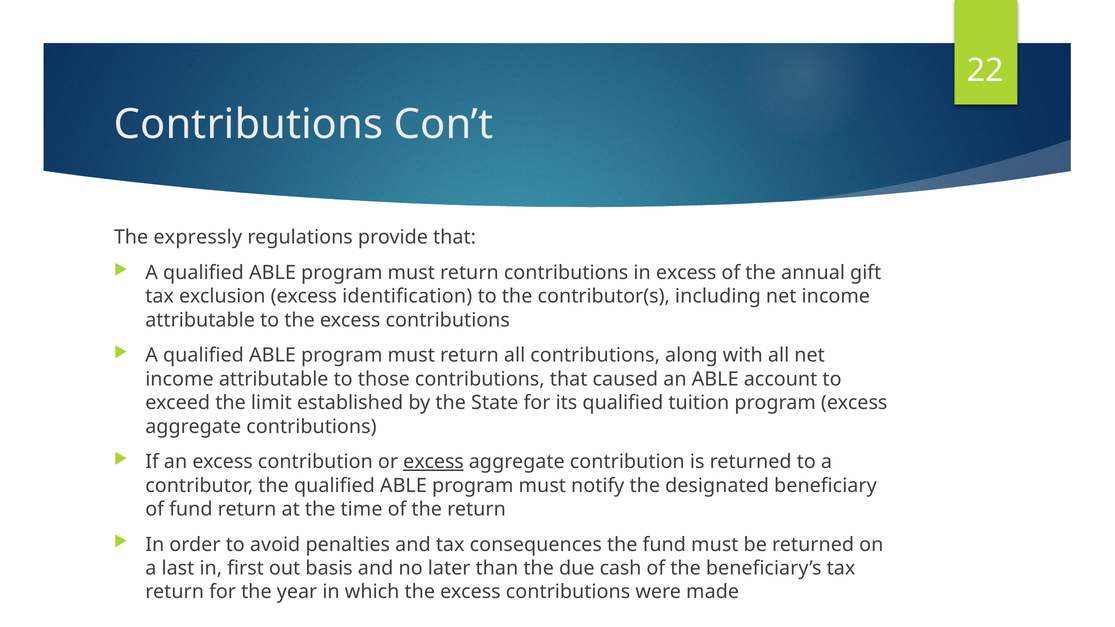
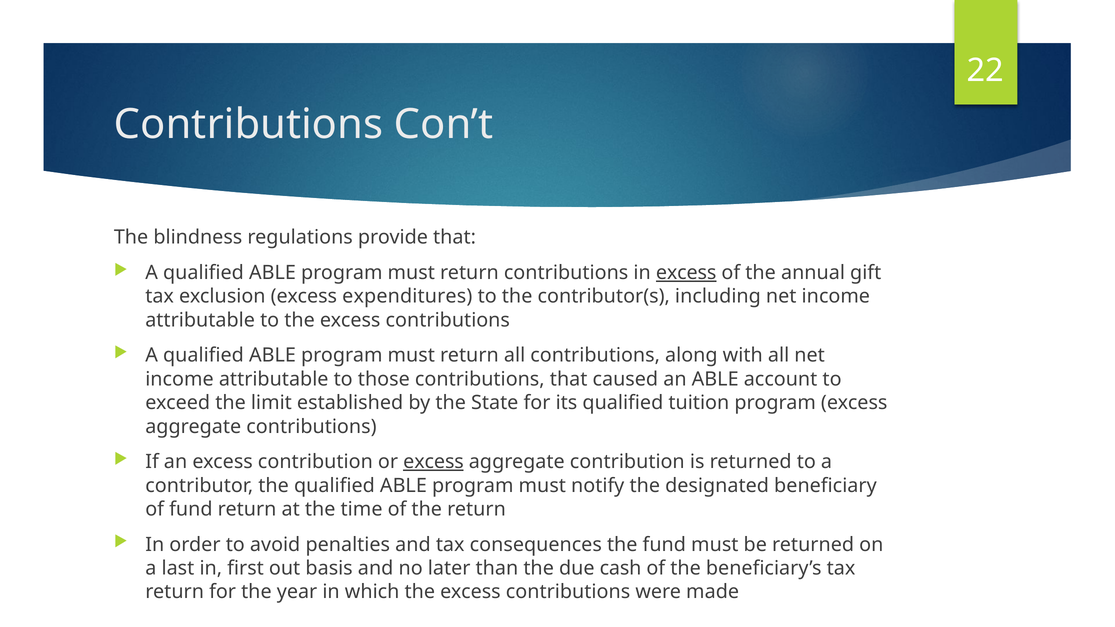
expressly: expressly -> blindness (198, 237)
excess underline: none -> present (686, 273)
identification: identification -> expenditures (407, 297)
